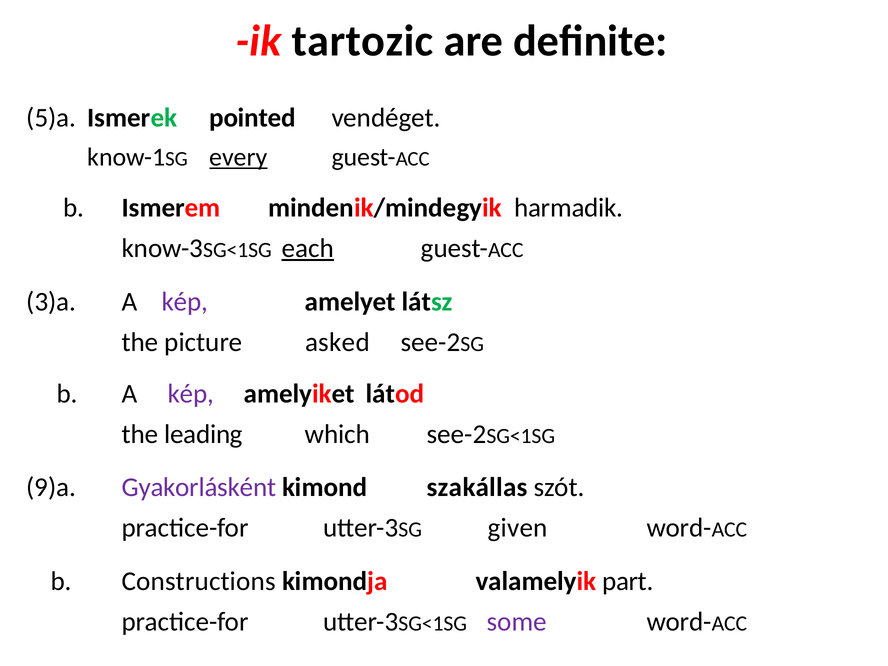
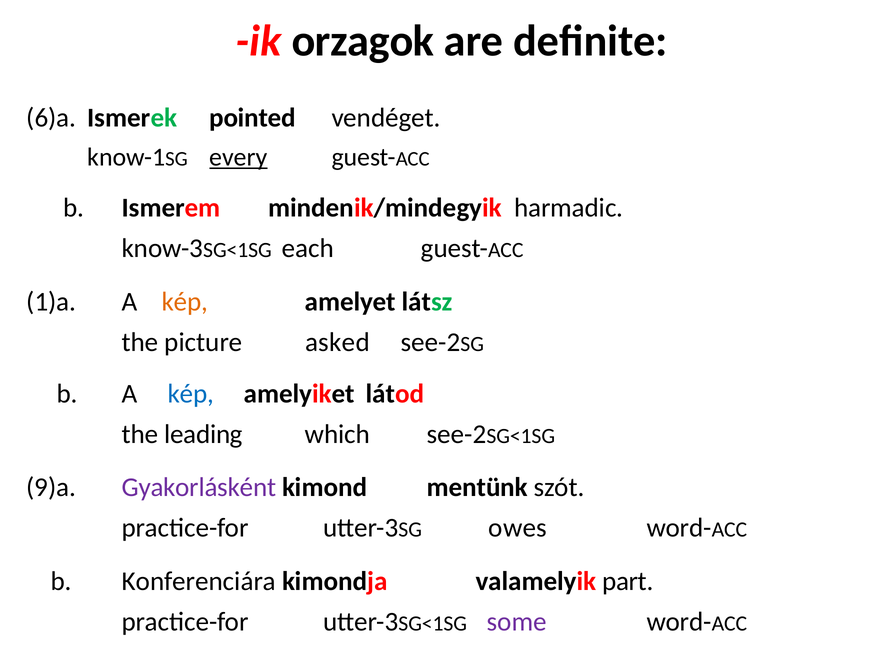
tartozic: tartozic -> orzagok (363, 41)
5)a: 5)a -> 6)a (51, 118)
harmadik: harmadik -> harmadic (569, 208)
each underline: present -> none (308, 248)
3)a: 3)a -> 1)a (51, 302)
kép colour: purple -> orange (185, 302)
kép colour: purple -> blue (191, 394)
szakállas: szakállas -> mentünk (477, 487)
given: given -> owes (518, 528)
Constructions: Constructions -> Konferenciára (199, 581)
